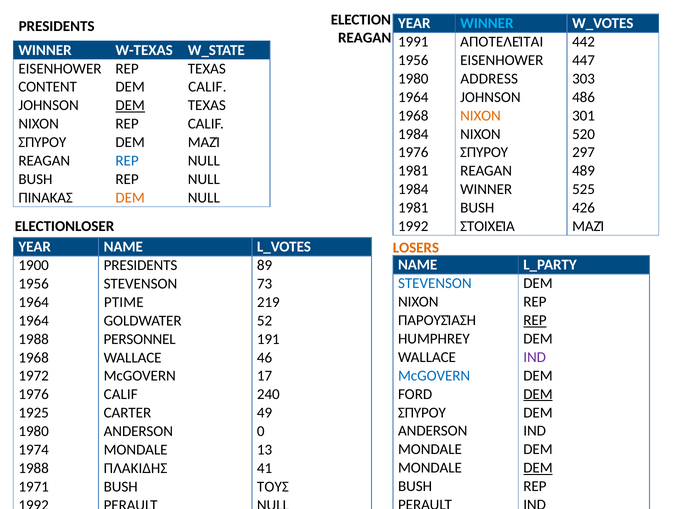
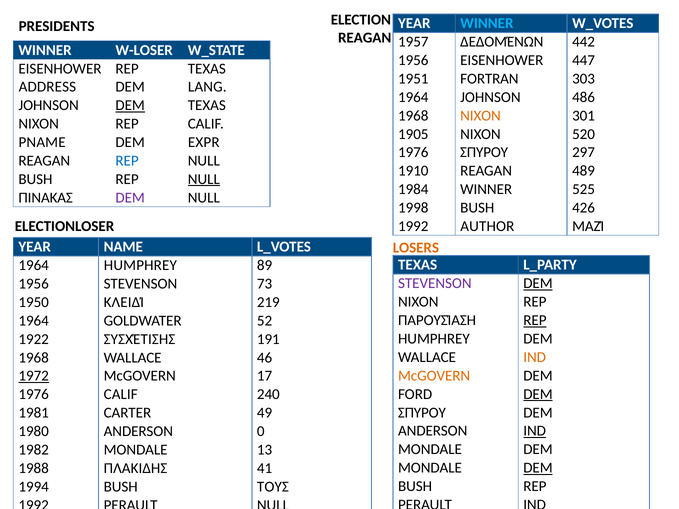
1991: 1991 -> 1957 (413, 42)
ΑΠΟΤΕΛΕΊΤΑΙ: ΑΠΟΤΕΛΕΊΤΑΙ -> ΔΕΔΟΜΈΝΩΝ (502, 42)
W-TEXAS: W-TEXAS -> W-LOSER (144, 50)
1980: 1980 -> 1951 (413, 79)
ADDRESS: ADDRESS -> FORTRAN (489, 79)
CONTENT: CONTENT -> ADDRESS (47, 87)
CALIF: CALIF -> LANG (207, 87)
1984: 1984 -> 1905 (413, 134)
ΣΠΥΡΟΥ: ΣΠΥΡΟΥ -> PNAME (42, 142)
ΜΑΖΊ: ΜΑΖΊ -> EXPR (204, 142)
1981: 1981 -> 1910 (413, 171)
NULL underline: none -> present (204, 179)
DEM colour: orange -> purple (130, 198)
1981: 1981 -> 1998 (413, 208)
ΣΤΟΙΧΕΊΑ: ΣΤΟΙΧΕΊΑ -> AUTHOR (487, 226)
NAME: NAME -> TEXAS (418, 265)
1900: 1900 -> 1964 (34, 266)
PRESIDENTS: PRESIDENTS -> HUMPHREY (140, 266)
STEVENSON colour: blue -> purple (435, 284)
DEM underline: none -> present (538, 284)
1964: 1964 -> 1950 (34, 302)
PTIME: PTIME -> ΚΛΕΙΔΊ (124, 302)
1988: 1988 -> 1922 (34, 339)
PERSONNEL: PERSONNEL -> ΣΥΣΧΈΤΙΣΗΣ (139, 339)
IND colour: purple -> orange (535, 357)
McGOVERN colour: blue -> orange (434, 376)
1972 underline: none -> present (34, 376)
1925: 1925 -> 1981 (34, 413)
IND underline: none -> present (535, 431)
1974: 1974 -> 1982 (34, 450)
1971: 1971 -> 1994 (34, 487)
